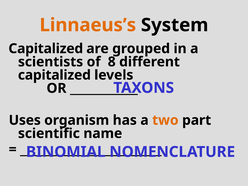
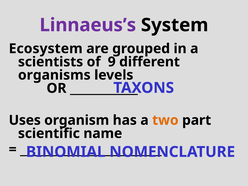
Linnaeus’s colour: orange -> purple (88, 25)
Capitalized: Capitalized -> Ecosystem (46, 49)
8: 8 -> 9 (112, 62)
capitalized: capitalized -> organisms (54, 75)
